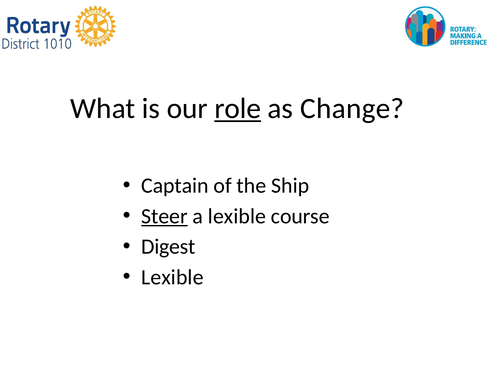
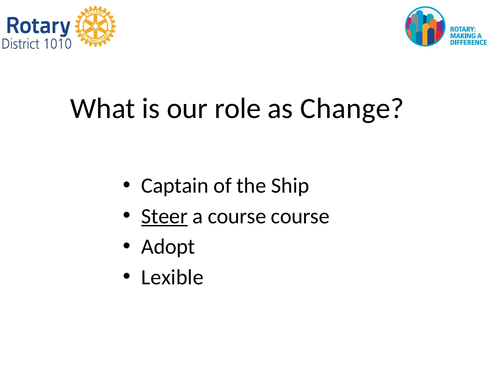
role underline: present -> none (238, 109)
a lexible: lexible -> course (237, 216)
Digest: Digest -> Adopt (168, 247)
